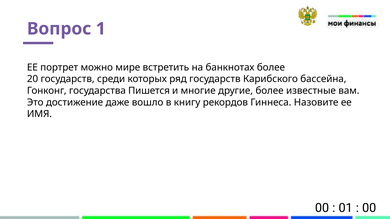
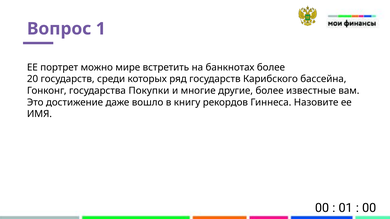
Пишется: Пишется -> Покупки (149, 91)
